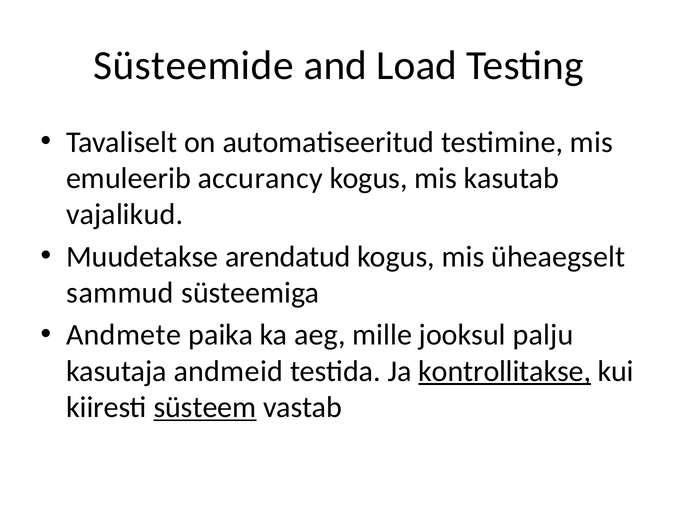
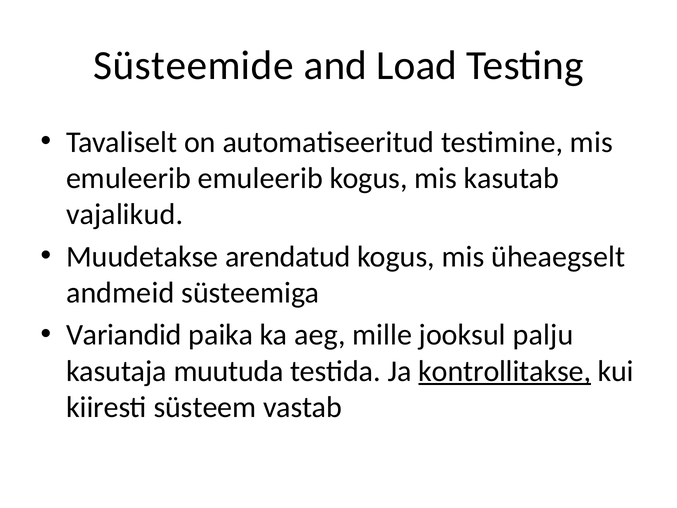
emuleerib accurancy: accurancy -> emuleerib (260, 178)
sammud: sammud -> andmeid (120, 293)
Andmete: Andmete -> Variandid (124, 335)
andmeid: andmeid -> muutuda (229, 371)
süsteem underline: present -> none (205, 407)
